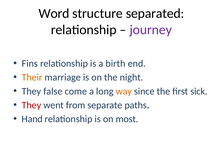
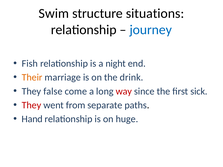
Word: Word -> Swim (54, 13)
separated: separated -> situations (155, 13)
journey colour: purple -> blue (151, 30)
Fins: Fins -> Fish (30, 64)
birth: birth -> night (116, 64)
night: night -> drink (132, 78)
way colour: orange -> red (124, 91)
most: most -> huge (127, 119)
